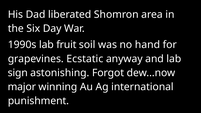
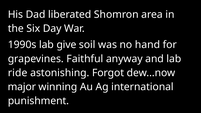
fruit: fruit -> give (66, 45)
Ecstatic: Ecstatic -> Faithful (85, 59)
sign: sign -> ride (18, 73)
